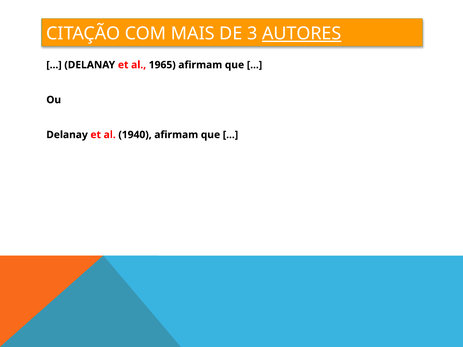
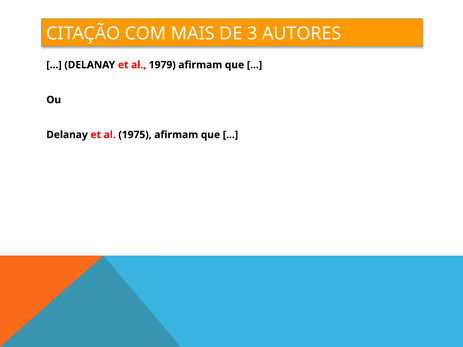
AUTORES underline: present -> none (302, 34)
1965: 1965 -> 1979 (162, 65)
1940: 1940 -> 1975 (135, 135)
